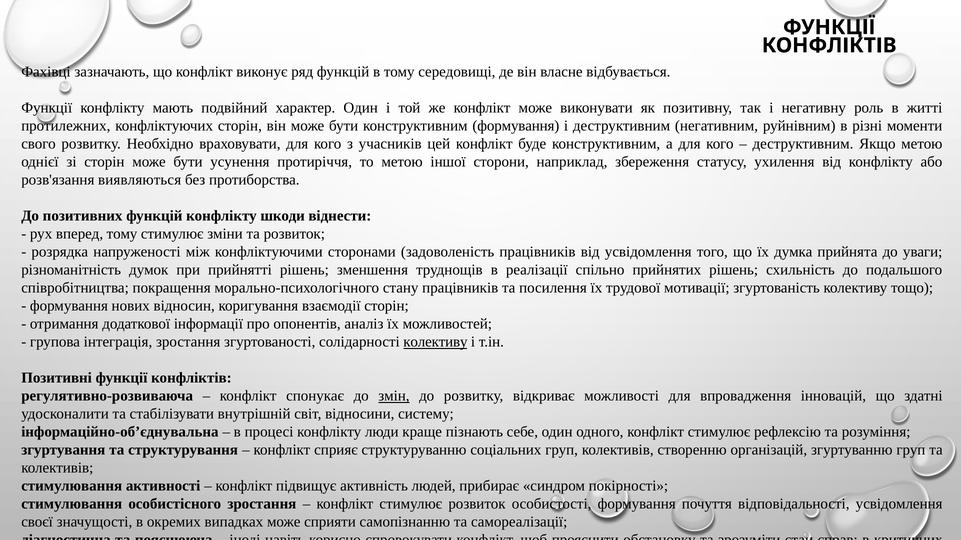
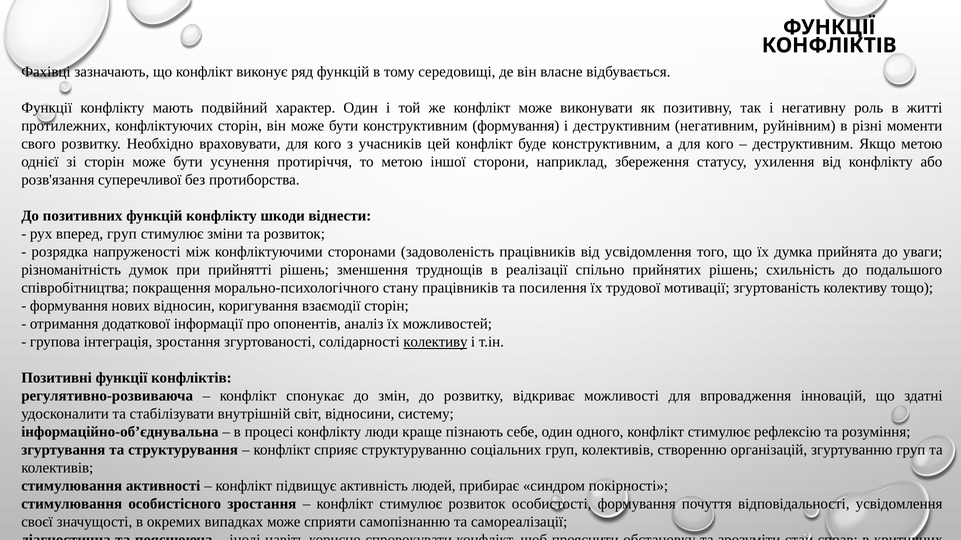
розв'язання виявляються: виявляються -> суперечливої (140, 180)
вперед тому: тому -> груп (122, 234)
змін underline: present -> none (394, 396)
